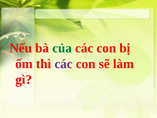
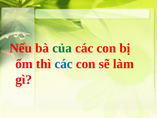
các colour: purple -> blue (64, 64)
